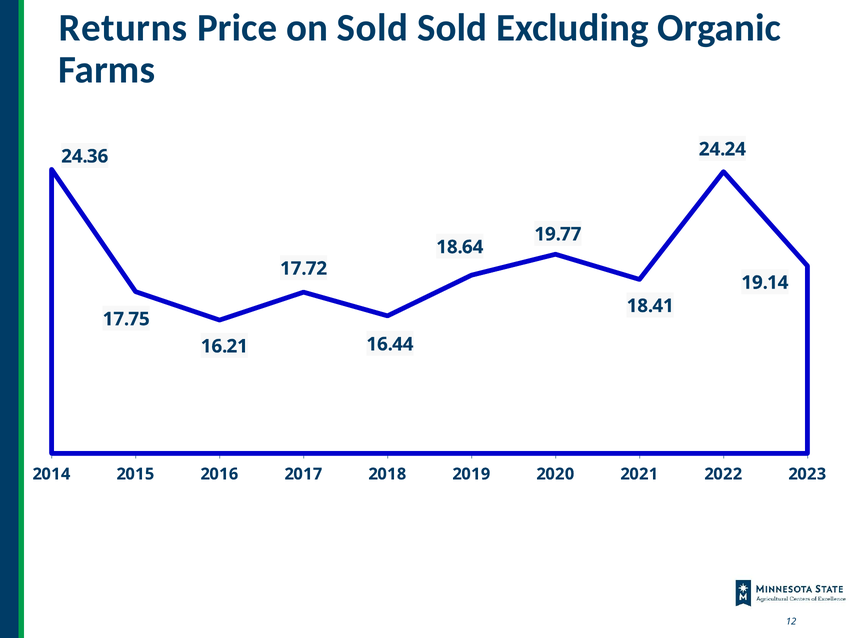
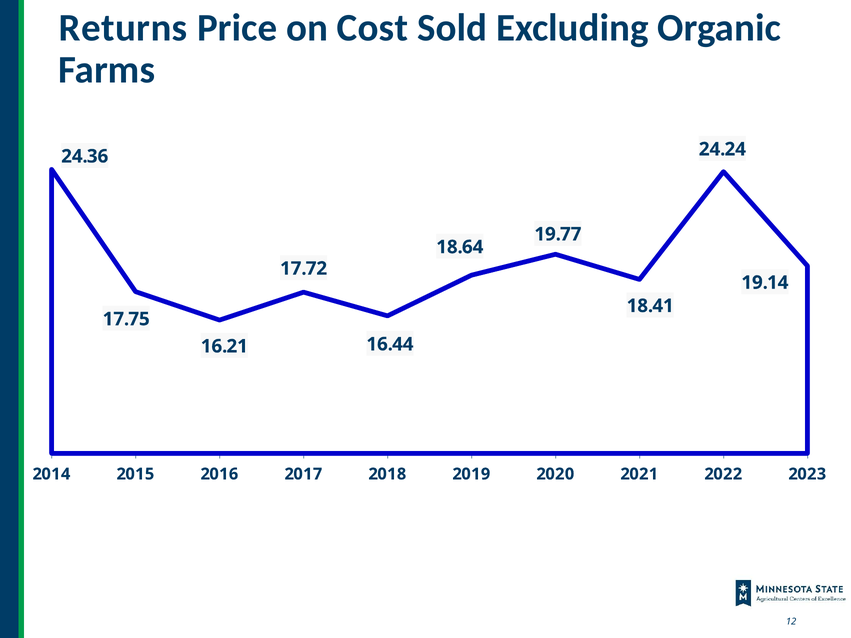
on Sold: Sold -> Cost (373, 28)
